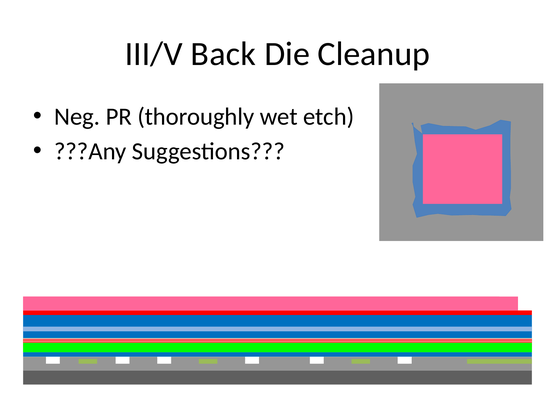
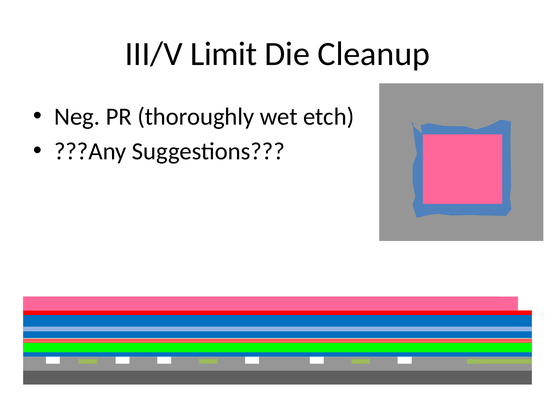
Back: Back -> Limit (224, 54)
